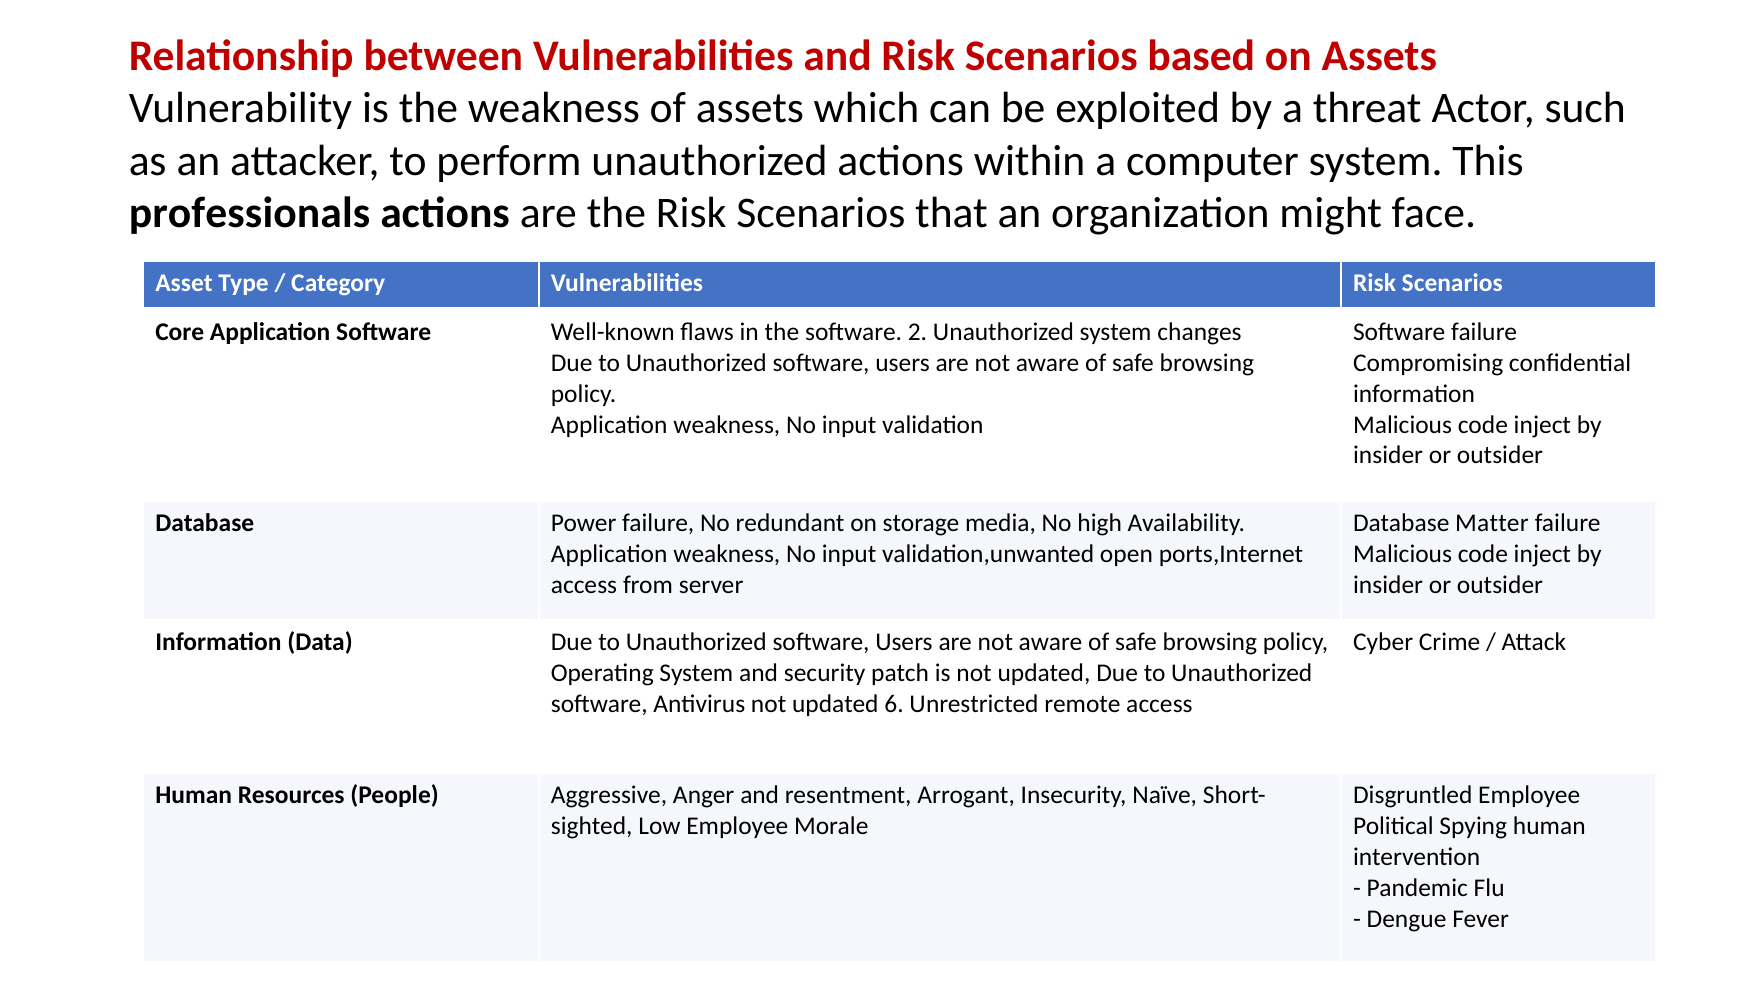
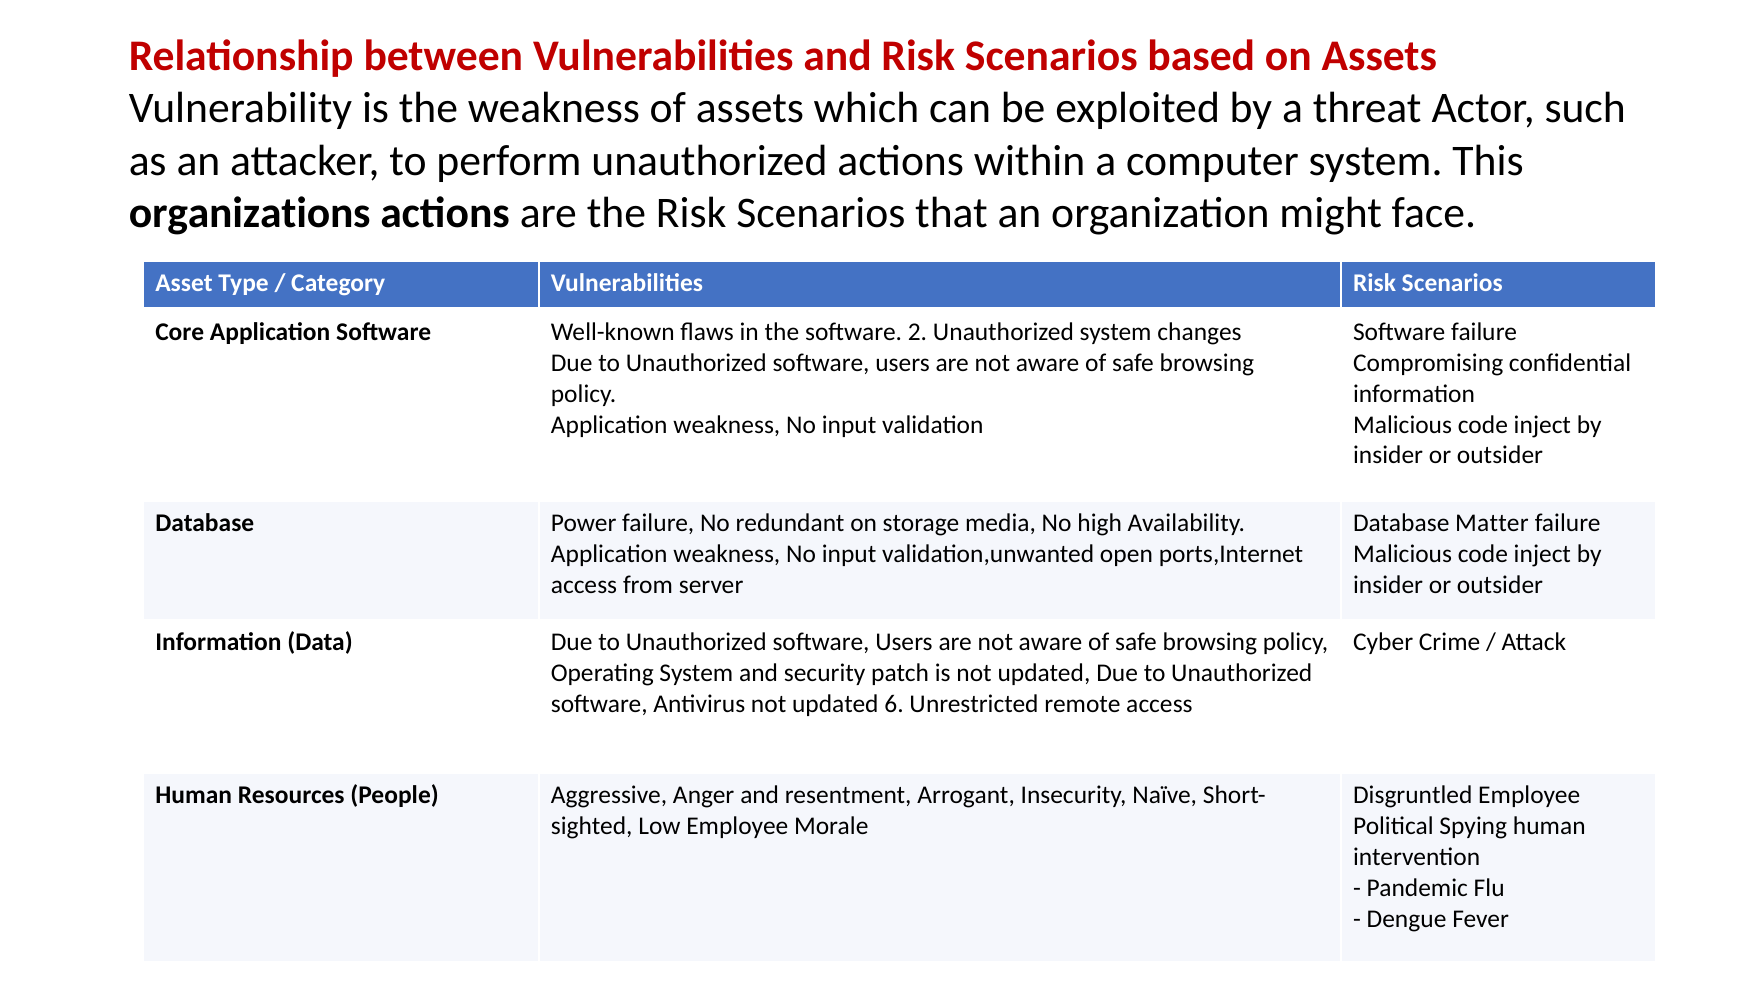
professionals: professionals -> organizations (250, 213)
